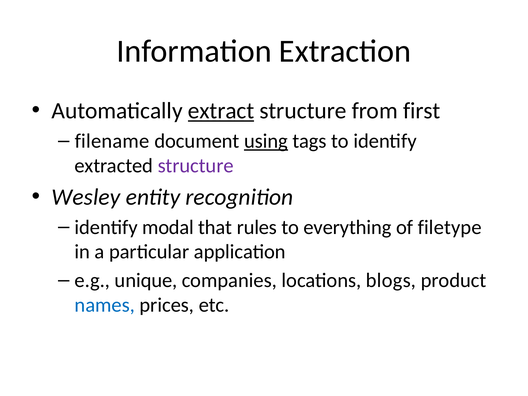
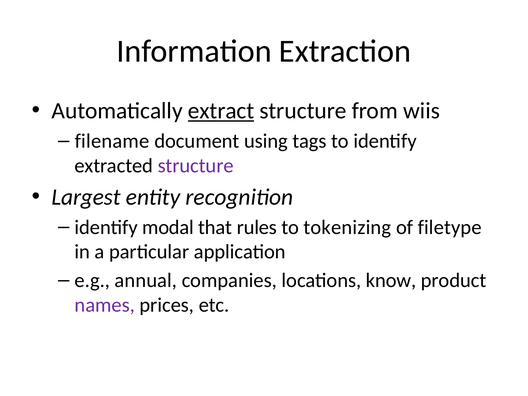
first: first -> wiis (422, 111)
using underline: present -> none (266, 141)
Wesley: Wesley -> Largest (86, 197)
everything: everything -> tokenizing (347, 227)
unique: unique -> annual (146, 281)
blogs: blogs -> know (391, 281)
names colour: blue -> purple (105, 305)
